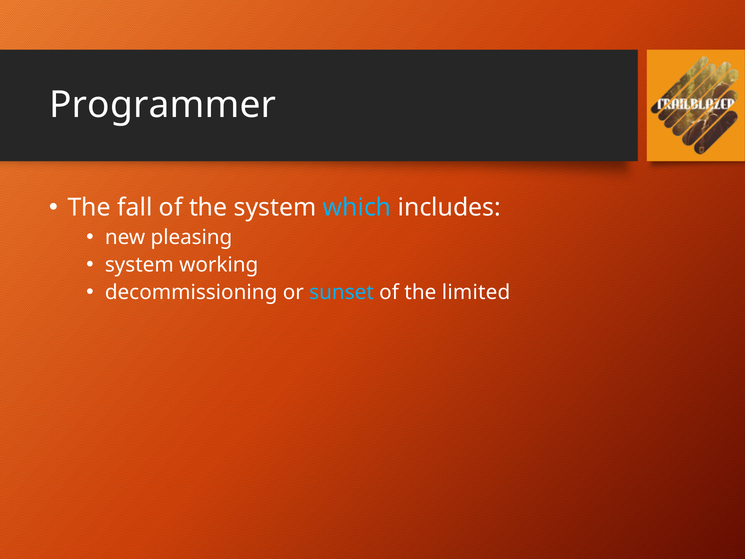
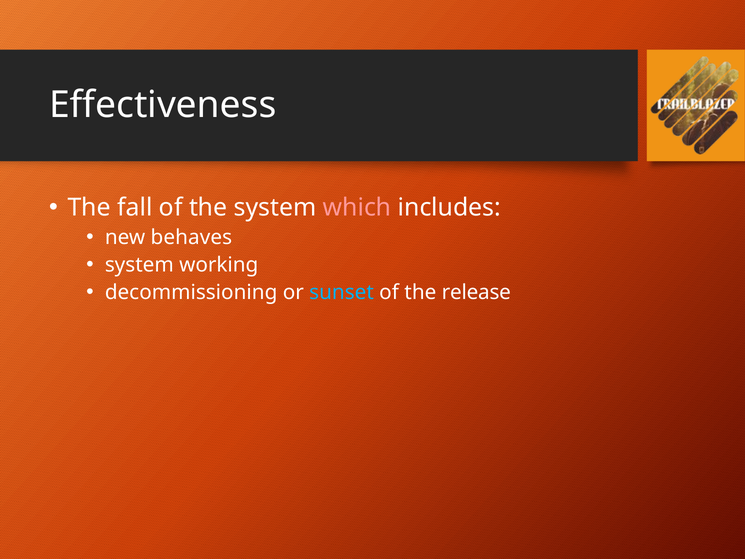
Programmer: Programmer -> Effectiveness (163, 105)
which colour: light blue -> pink (357, 207)
pleasing: pleasing -> behaves (191, 237)
limited: limited -> release (476, 292)
